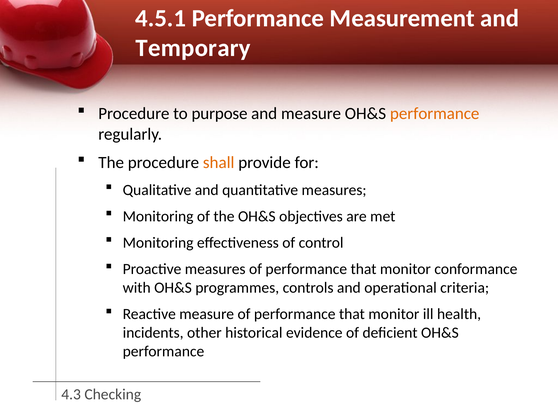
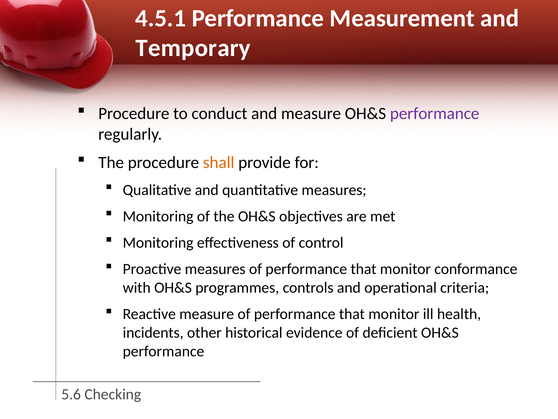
purpose: purpose -> conduct (219, 114)
performance colour: orange -> purple (435, 114)
4.3: 4.3 -> 5.6 (71, 394)
